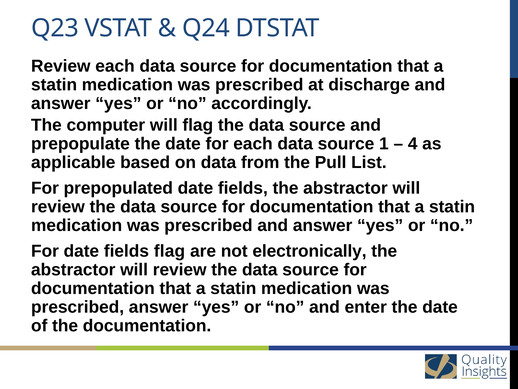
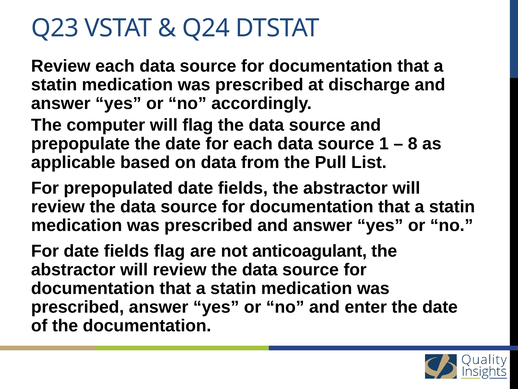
4: 4 -> 8 (413, 144)
electronically: electronically -> anticoagulant (310, 251)
